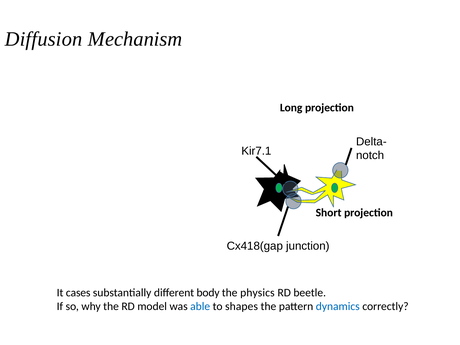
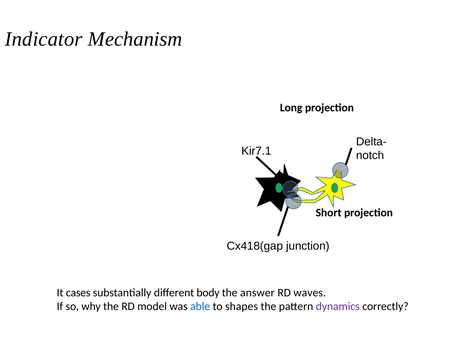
Diffusion: Diffusion -> Indicator (44, 39)
physics: physics -> answer (257, 293)
beetle: beetle -> waves (310, 293)
dynamics colour: blue -> purple (338, 306)
